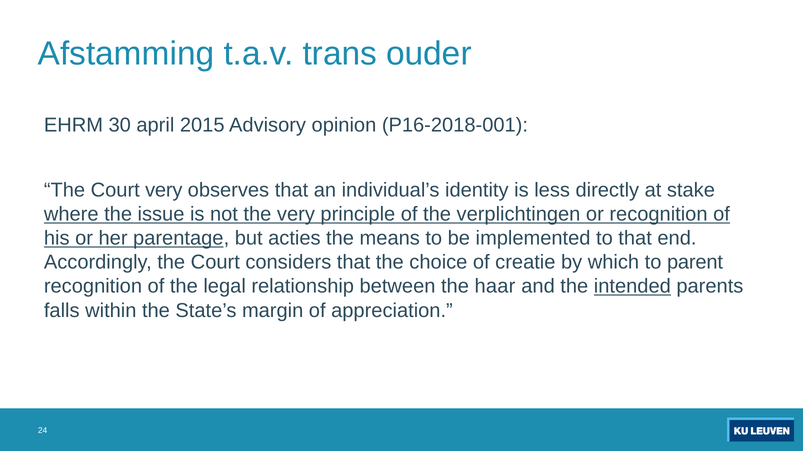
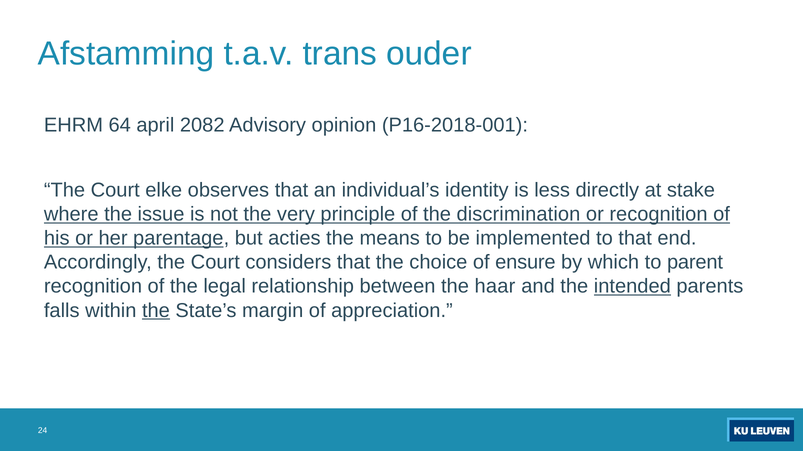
30: 30 -> 64 (120, 126)
2015: 2015 -> 2082 (202, 126)
Court very: very -> elke (164, 190)
verplichtingen: verplichtingen -> discrimination (518, 215)
creatie: creatie -> ensure (525, 263)
the underline: none -> present (156, 311)
